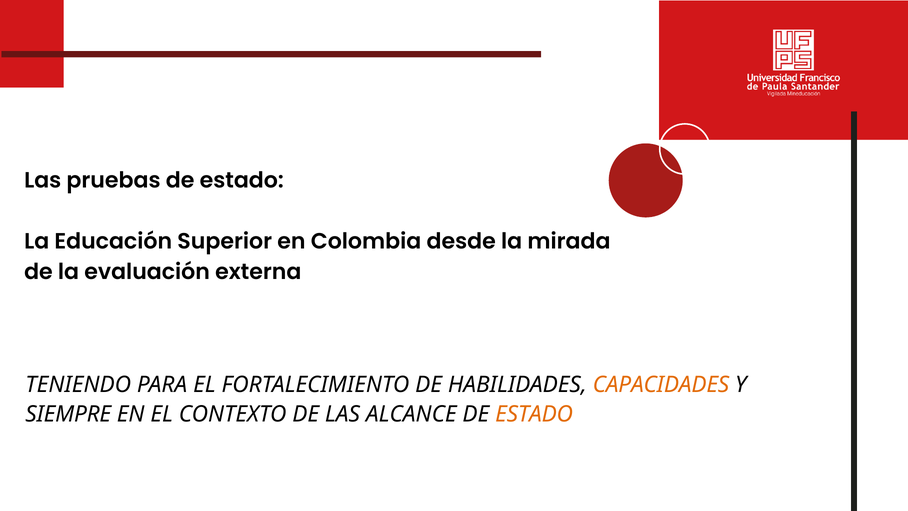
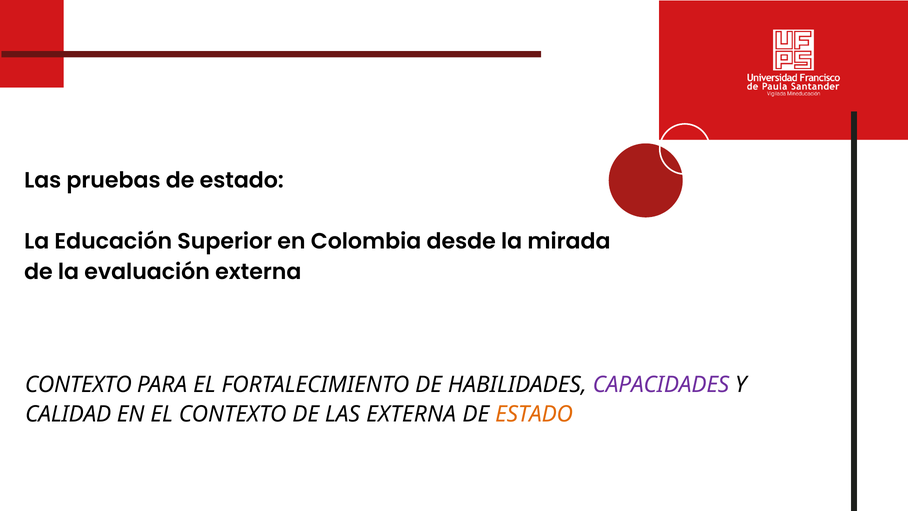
TENIENDO: TENIENDO -> CONTEXTO (78, 385)
CAPACIDADES colour: orange -> purple (661, 385)
SIEMPRE: SIEMPRE -> CALIDAD (68, 414)
LAS ALCANCE: ALCANCE -> EXTERNA (411, 414)
